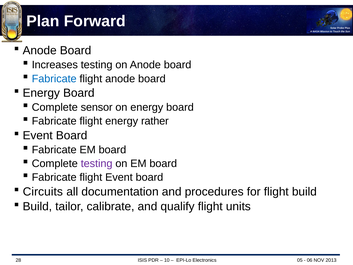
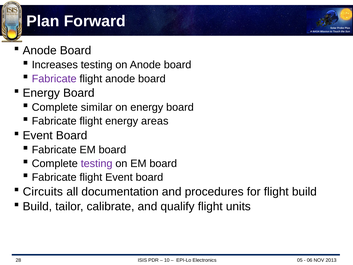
Fabricate colour: blue -> purple (54, 79)
sensor: sensor -> similar (97, 107)
rather: rather -> areas (155, 121)
